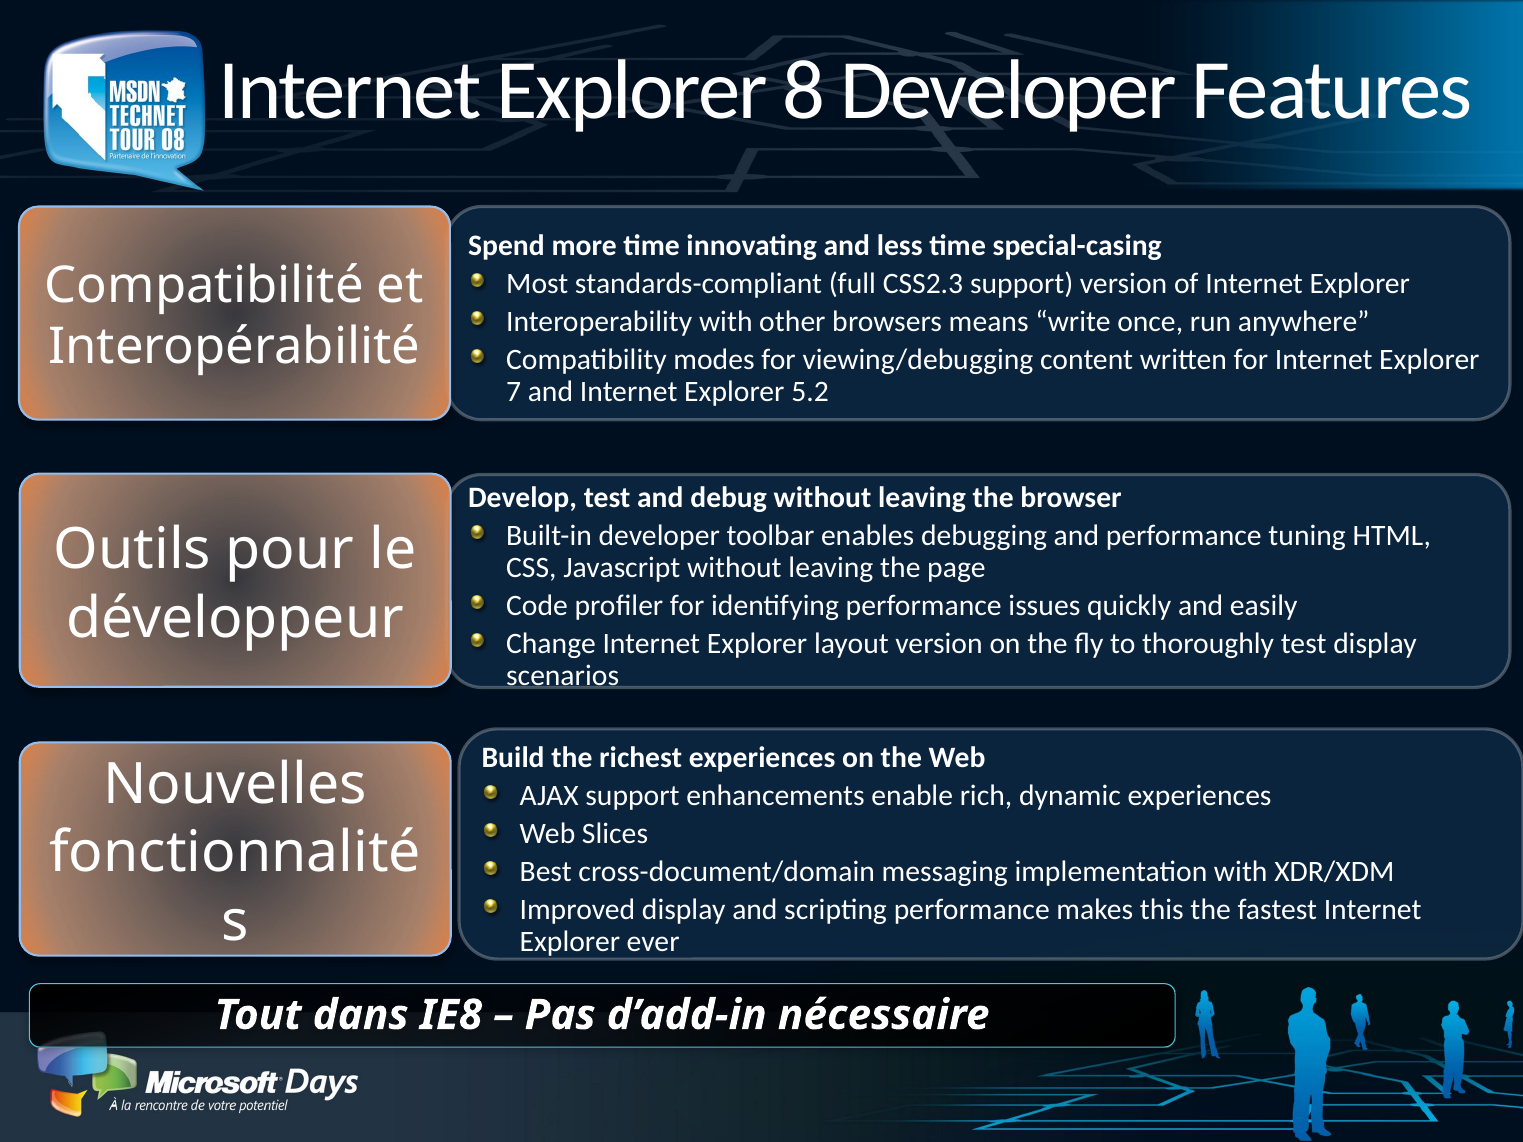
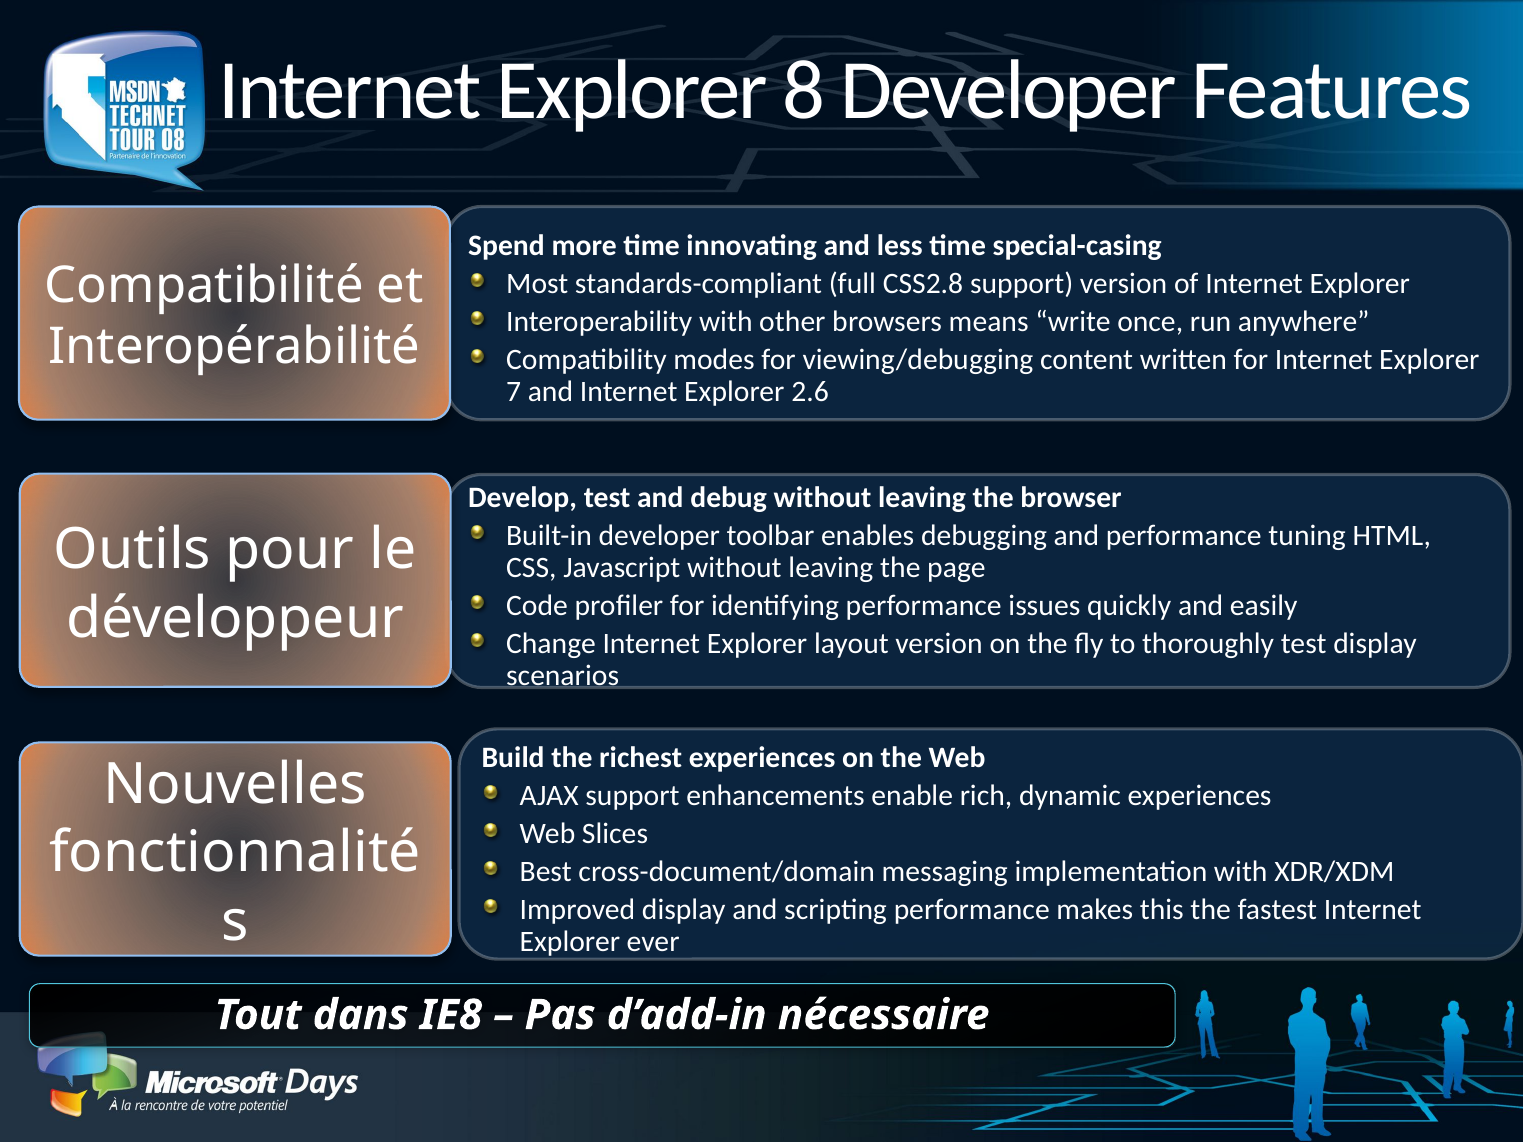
CSS2.3: CSS2.3 -> CSS2.8 (923, 284)
5.2: 5.2 -> 2.6 (810, 392)
